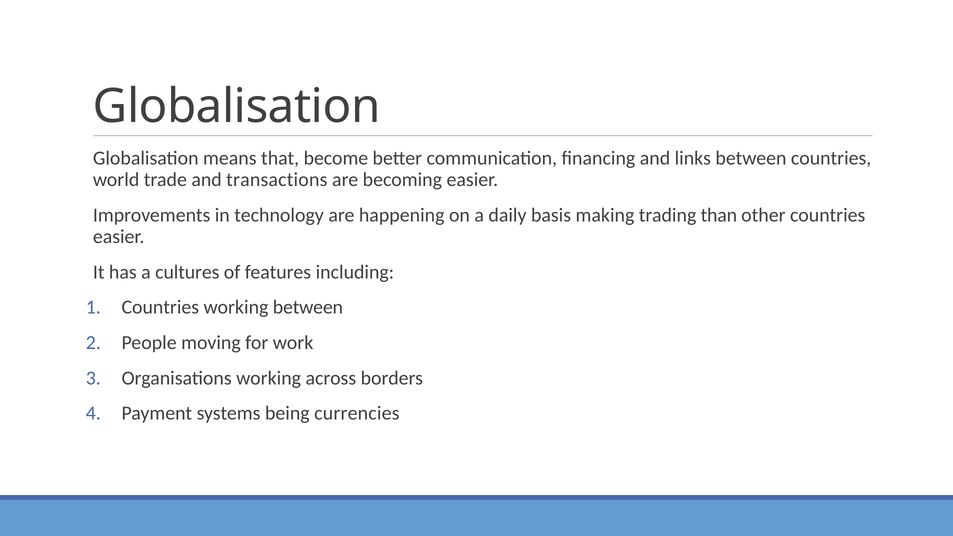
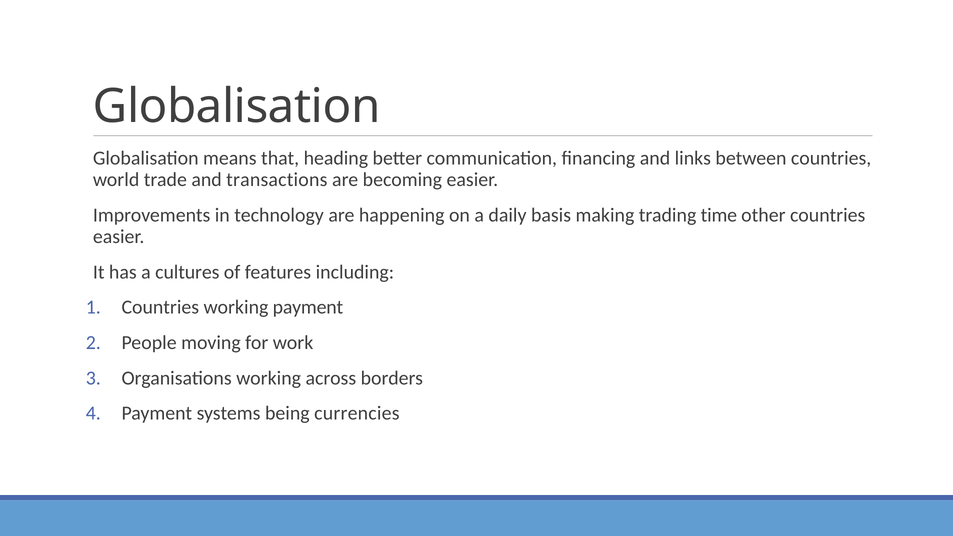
become: become -> heading (336, 158)
than: than -> time (719, 215)
working between: between -> payment (308, 307)
